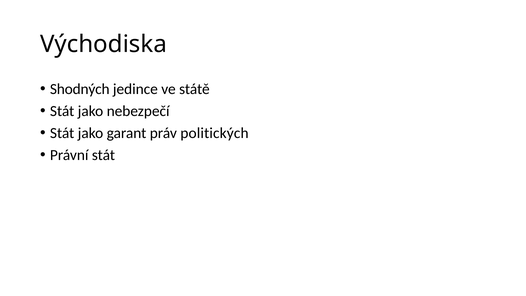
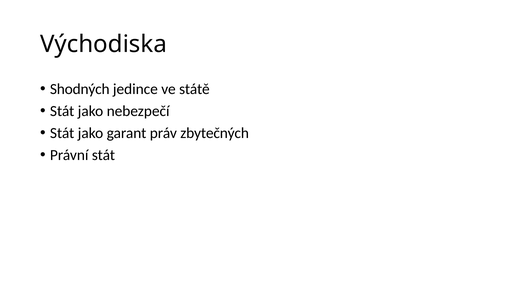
politických: politických -> zbytečných (215, 133)
